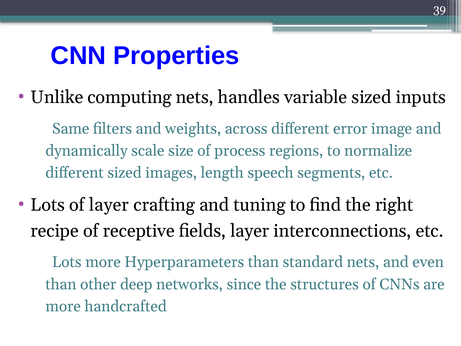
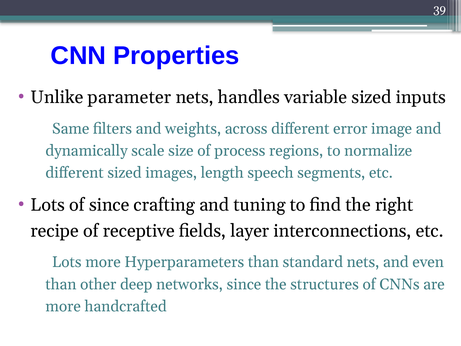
computing: computing -> parameter (129, 97)
of layer: layer -> since (109, 205)
